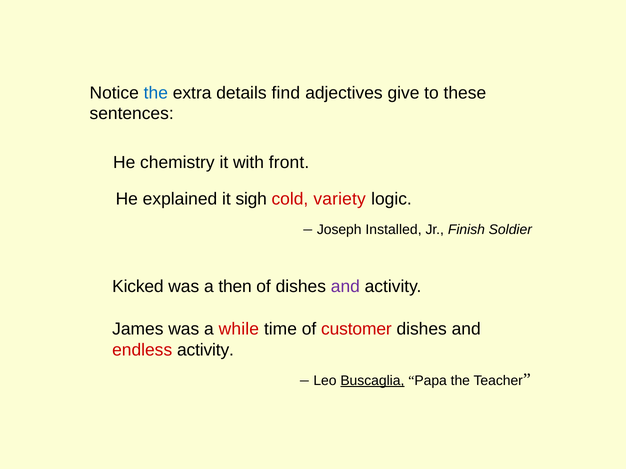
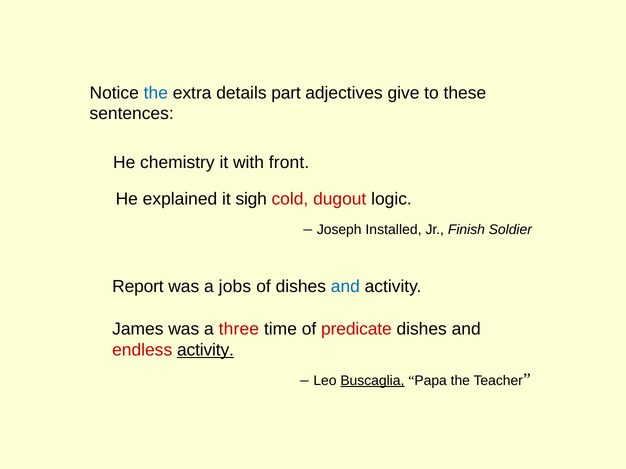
find: find -> part (286, 93)
variety: variety -> dugout (340, 199)
Kicked: Kicked -> Report (138, 287)
then: then -> jobs (235, 287)
and colour: purple -> blue (345, 287)
while: while -> three (239, 329)
customer: customer -> predicate (356, 329)
activity underline: none -> present (205, 350)
